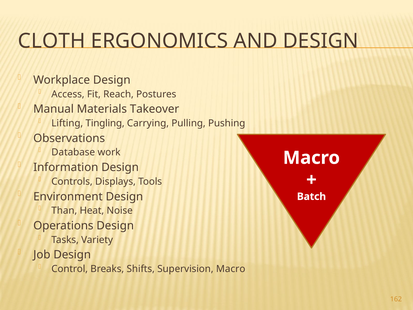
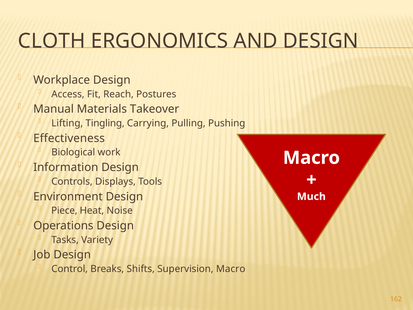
Observations: Observations -> Effectiveness (69, 138)
Database: Database -> Biological (73, 152)
Batch: Batch -> Much (311, 196)
Than: Than -> Piece (64, 211)
